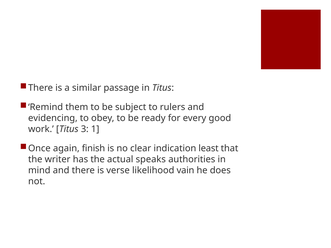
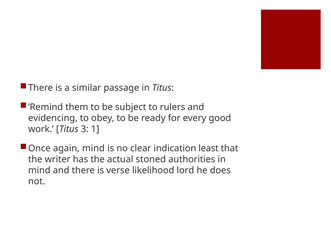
again finish: finish -> mind (93, 149)
speaks: speaks -> stoned (151, 160)
vain: vain -> lord (185, 171)
